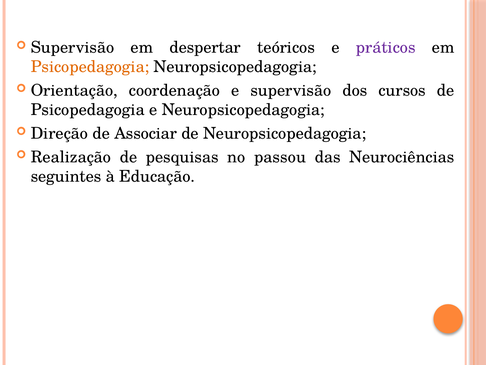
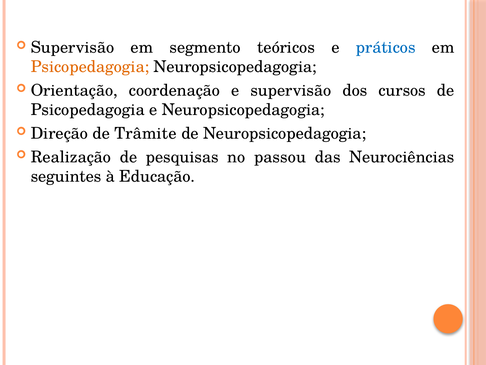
despertar: despertar -> segmento (205, 47)
práticos colour: purple -> blue (386, 47)
Associar: Associar -> Trâmite (146, 133)
